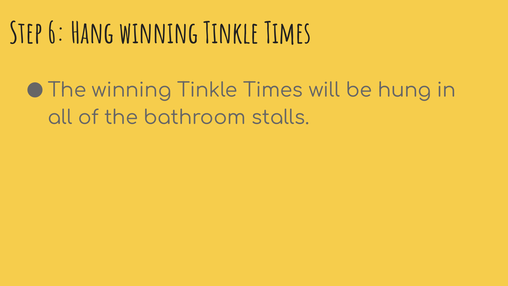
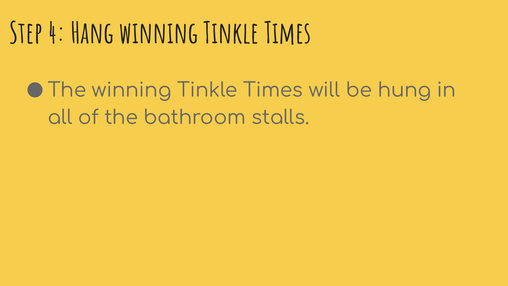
6: 6 -> 4 (57, 34)
